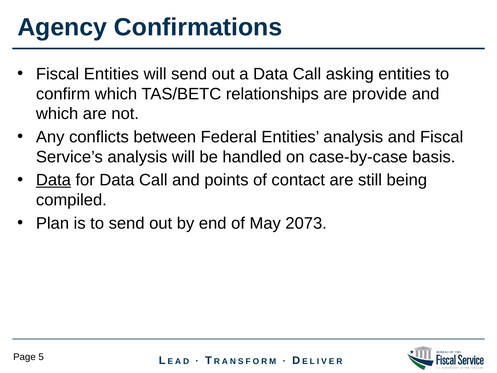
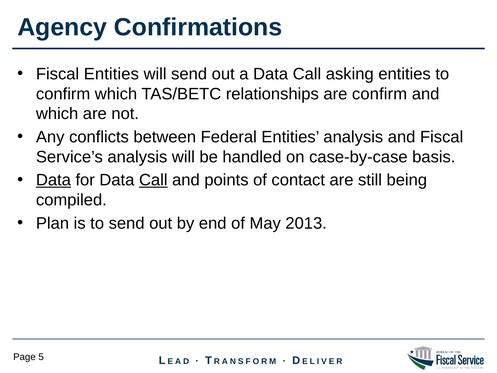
are provide: provide -> confirm (380, 94)
Call underline: none -> present (153, 180)
2073: 2073 -> 2013 (306, 223)
